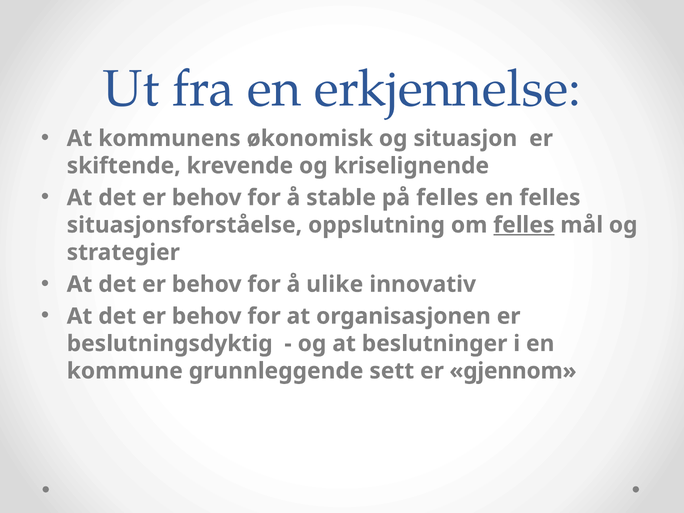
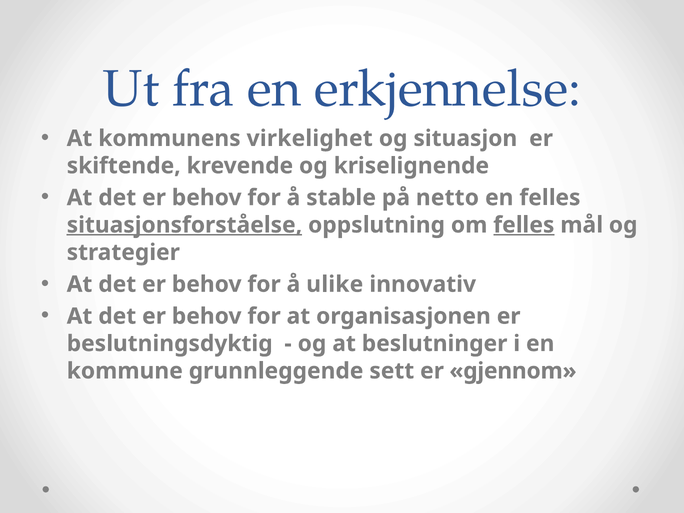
økonomisk: økonomisk -> virkelighet (310, 138)
på felles: felles -> netto (447, 198)
situasjonsforståelse underline: none -> present (184, 225)
